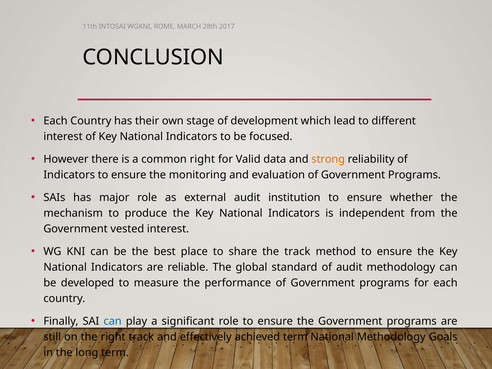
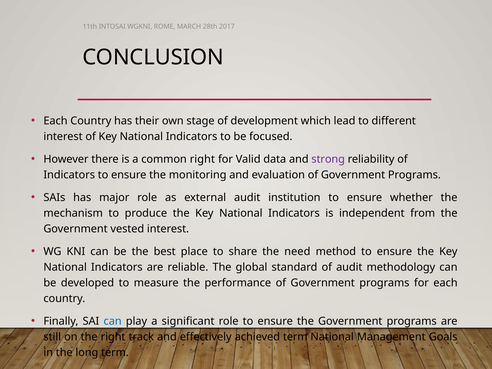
strong colour: orange -> purple (328, 159)
the track: track -> need (297, 251)
National Methodology: Methodology -> Management (391, 337)
